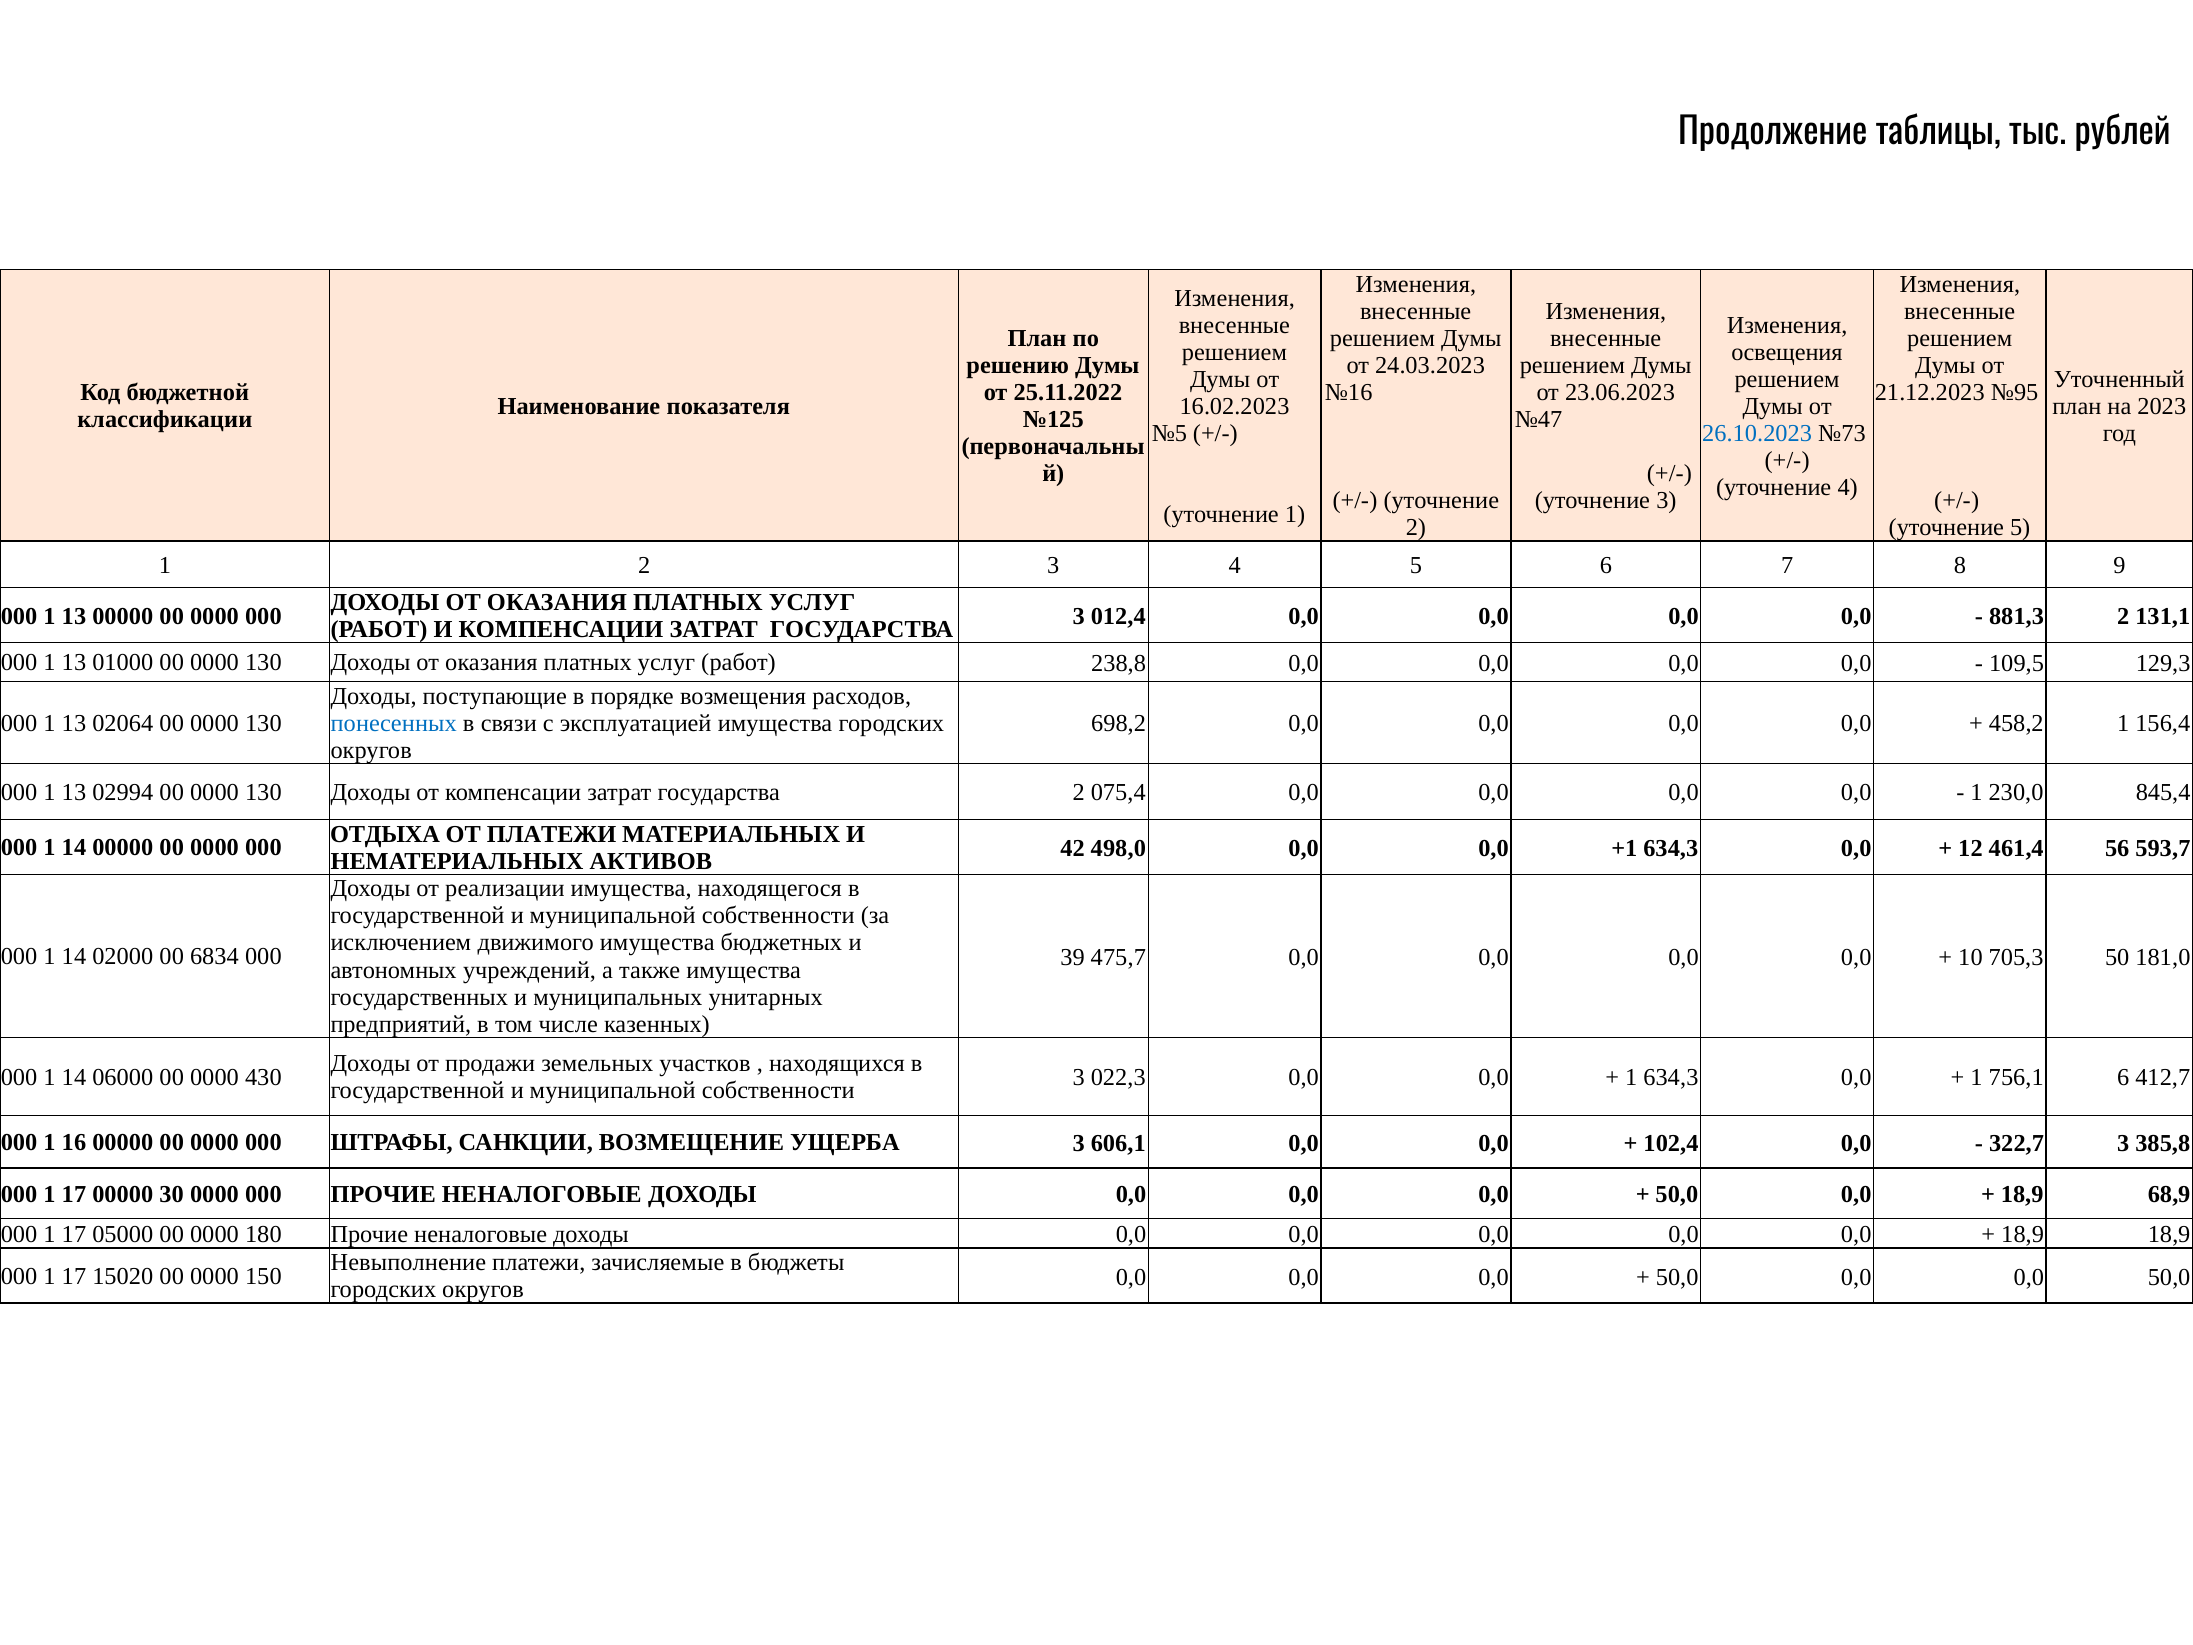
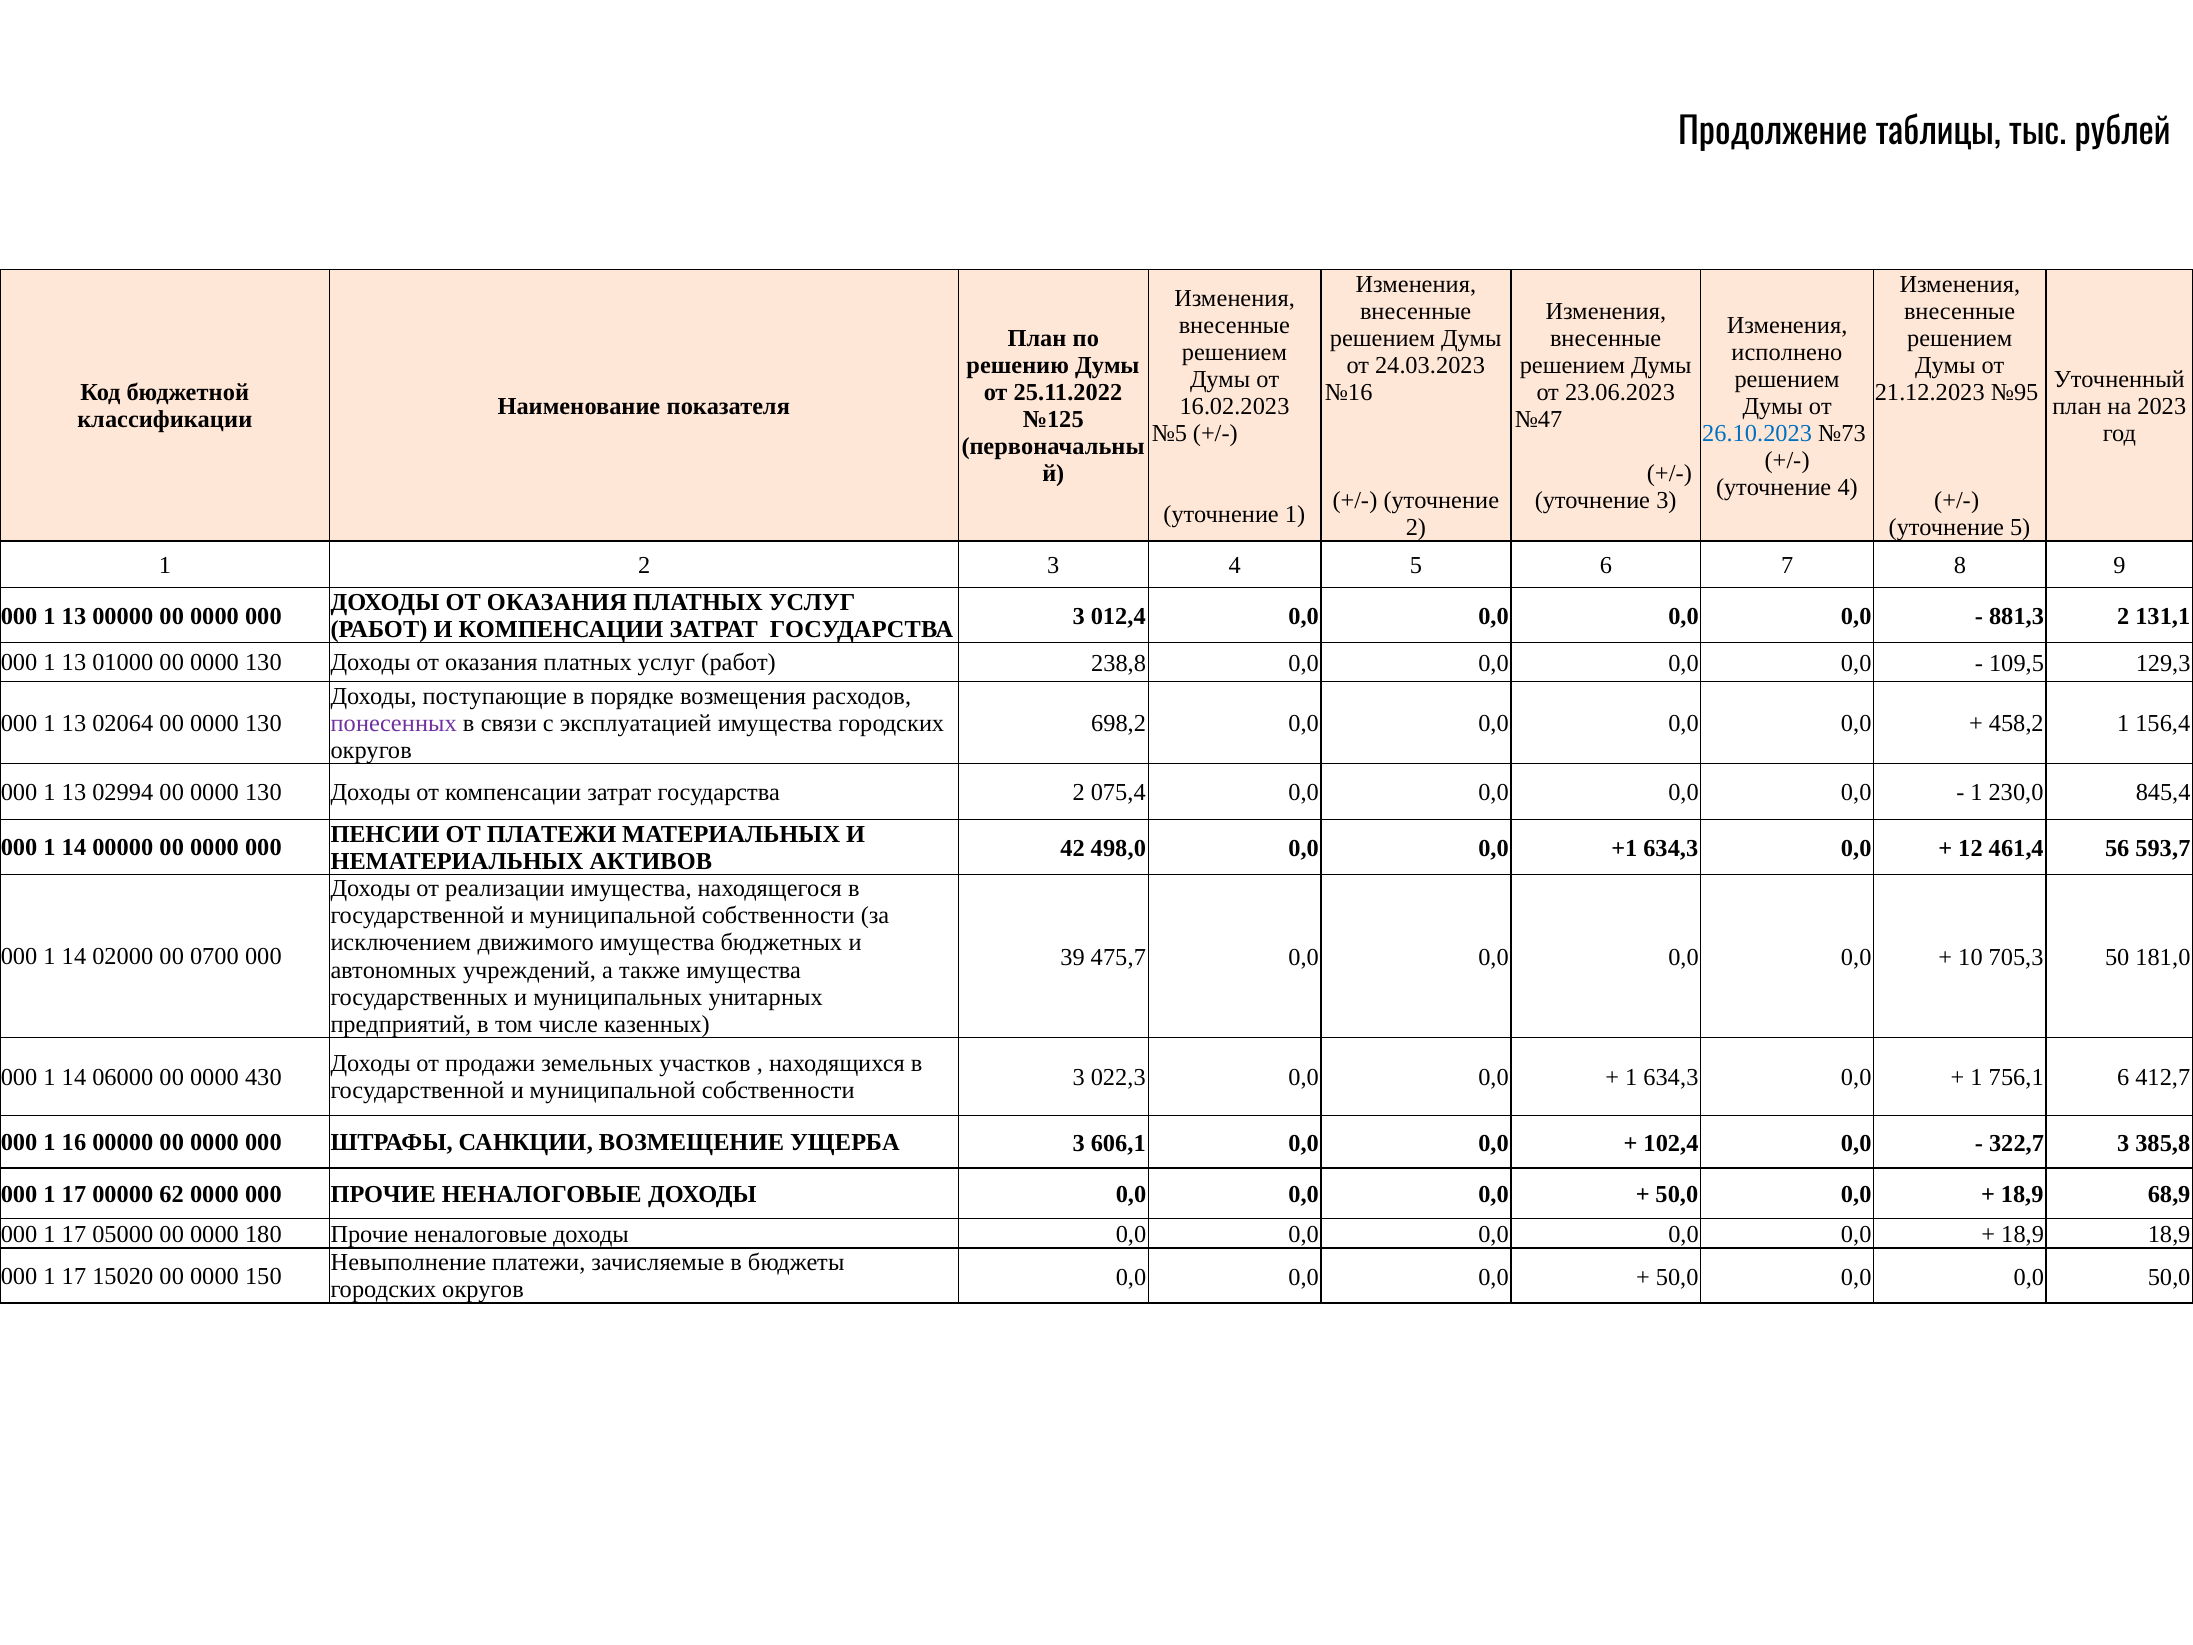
освещения: освещения -> исполнено (1787, 352)
понесенных colour: blue -> purple (394, 723)
ОТДЫХА: ОТДЫХА -> ПЕНСИИ (385, 834)
6834: 6834 -> 0700 (214, 956)
30: 30 -> 62 (172, 1194)
